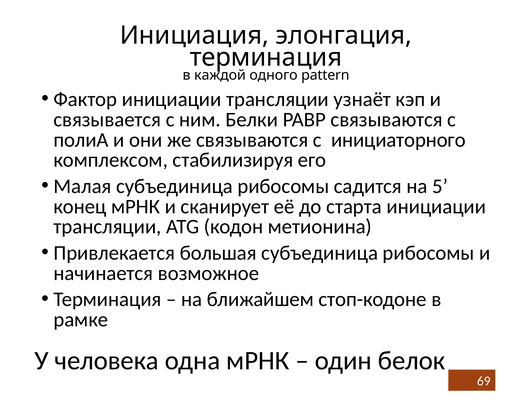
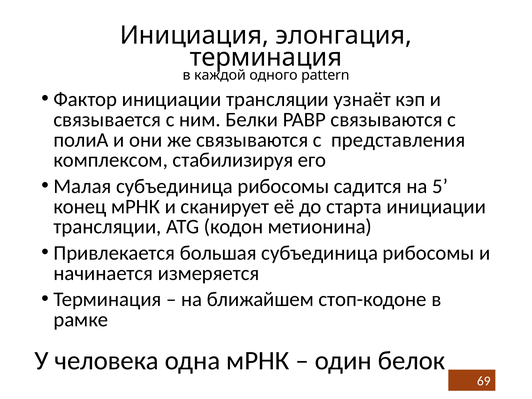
инициаторного: инициаторного -> представления (398, 140)
возможное: возможное -> измеряется (209, 273)
